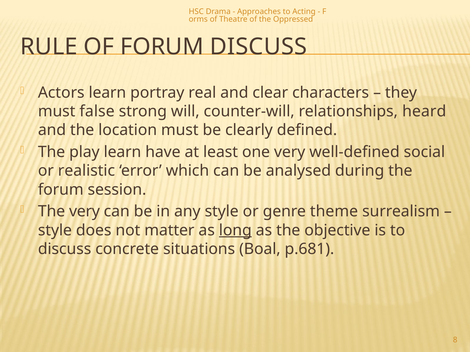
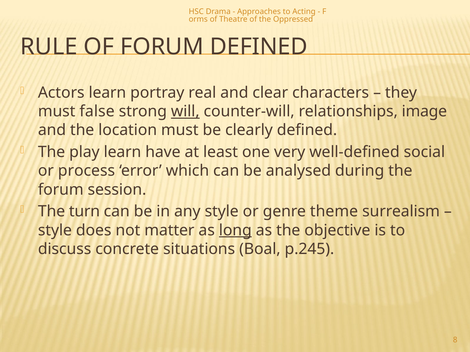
FORUM DISCUSS: DISCUSS -> DEFINED (259, 47)
will underline: none -> present (185, 111)
heard: heard -> image (424, 111)
realistic: realistic -> process (87, 171)
The very: very -> turn (84, 212)
p.681: p.681 -> p.245 (309, 249)
